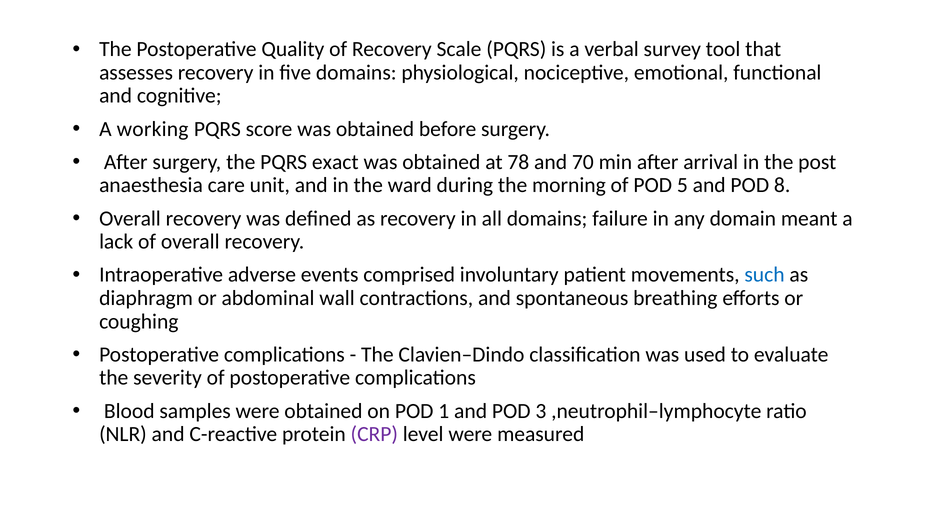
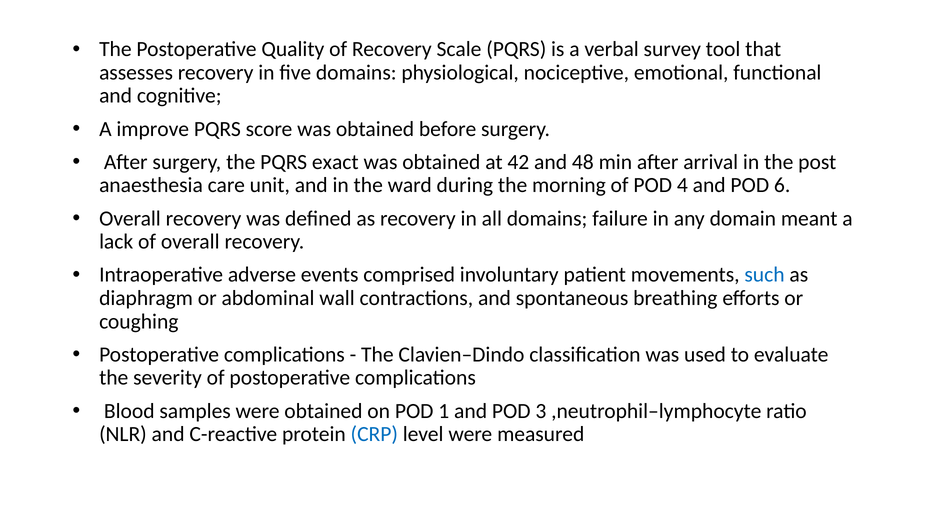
working: working -> improve (153, 129)
78: 78 -> 42 (518, 162)
70: 70 -> 48 (583, 162)
5: 5 -> 4 (682, 185)
8: 8 -> 6 (782, 185)
CRP colour: purple -> blue (374, 434)
